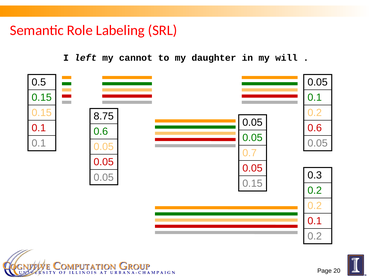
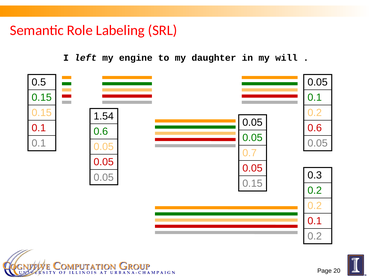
cannot: cannot -> engine (136, 58)
8.75: 8.75 -> 1.54 (104, 116)
